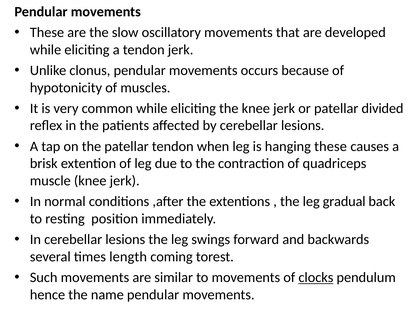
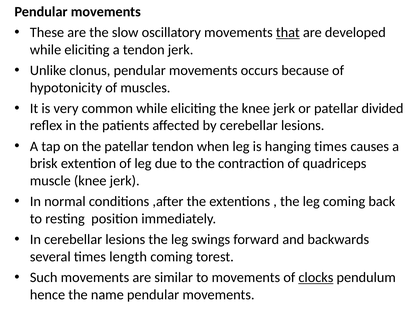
that underline: none -> present (288, 32)
hanging these: these -> times (331, 146)
leg gradual: gradual -> coming (344, 202)
